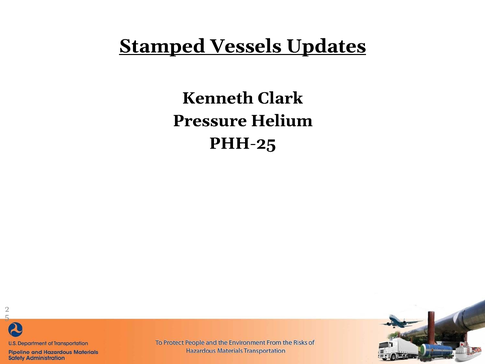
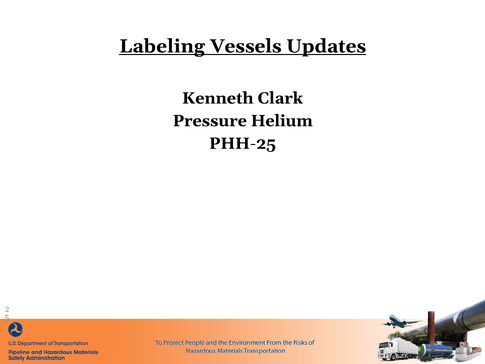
Stamped: Stamped -> Labeling (162, 46)
